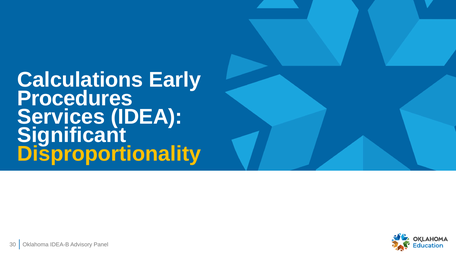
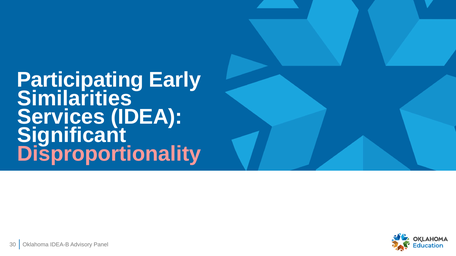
Calculations: Calculations -> Participating (80, 80)
Procedures: Procedures -> Similarities (75, 99)
Disproportionality colour: yellow -> pink (109, 154)
